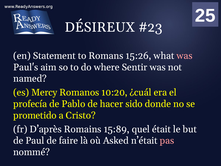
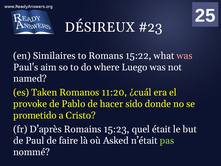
Statement: Statement -> Similaires (54, 56)
15:26: 15:26 -> 15:22 (138, 56)
Sentir: Sentir -> Luego (135, 67)
Mercy: Mercy -> Taken (44, 92)
10:20: 10:20 -> 11:20 (114, 92)
profecía: profecía -> provoke (30, 104)
15:89: 15:89 -> 15:23 (117, 129)
pas colour: pink -> light green (167, 140)
